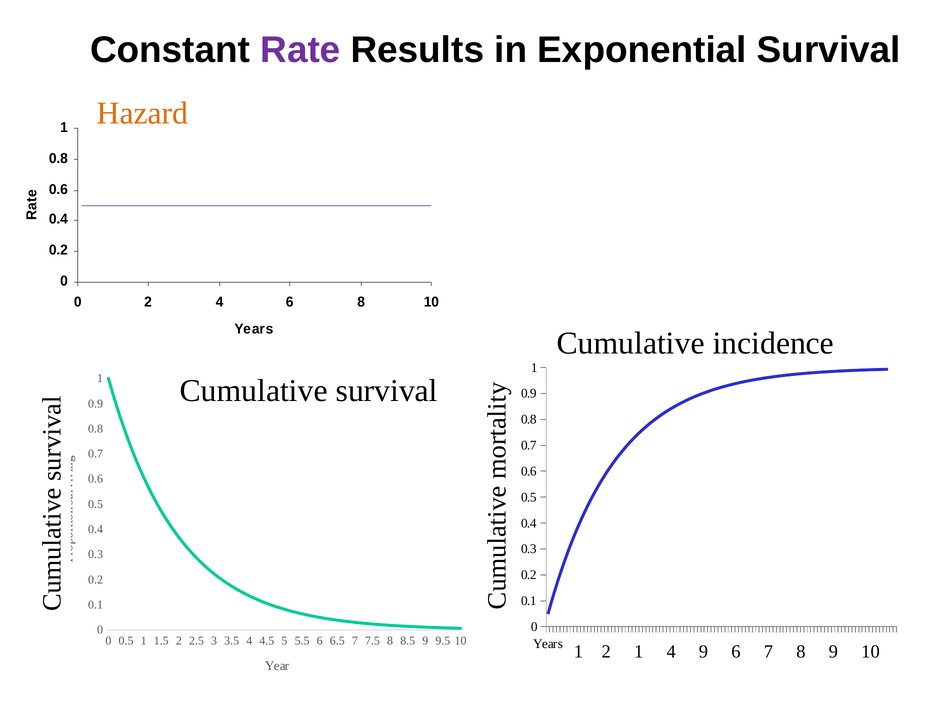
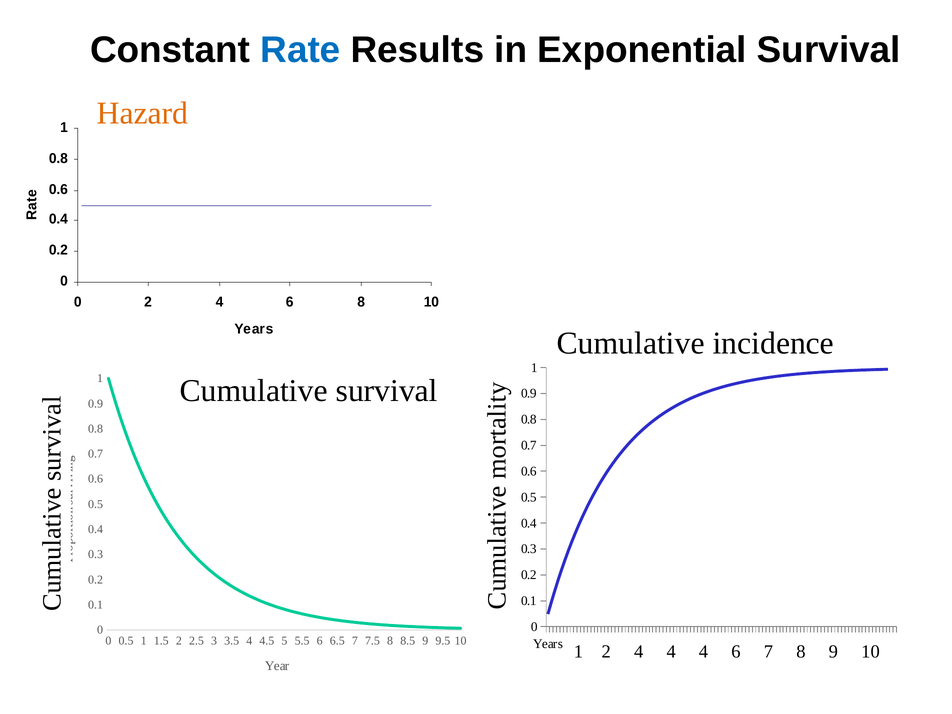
Rate colour: purple -> blue (300, 50)
1 2 1: 1 -> 4 (639, 651)
9: 9 -> 4 (703, 651)
